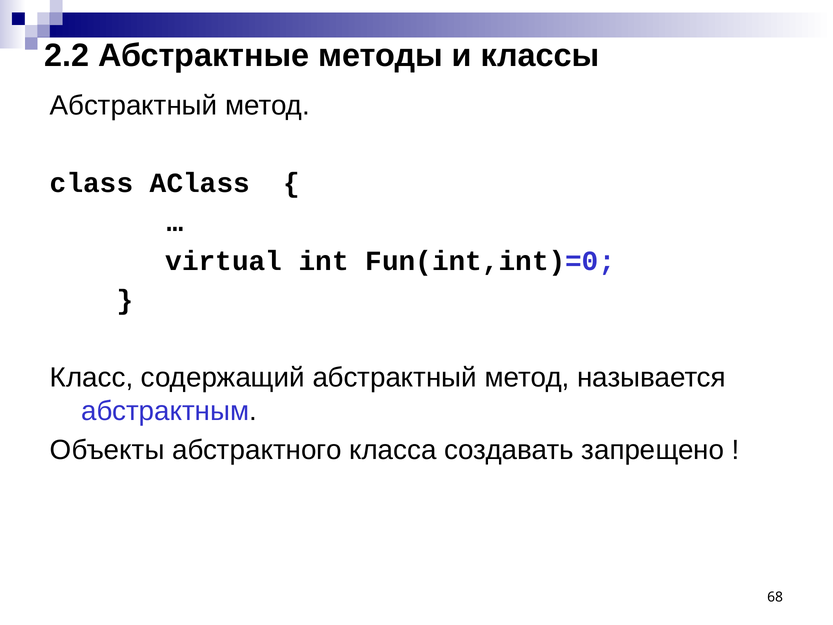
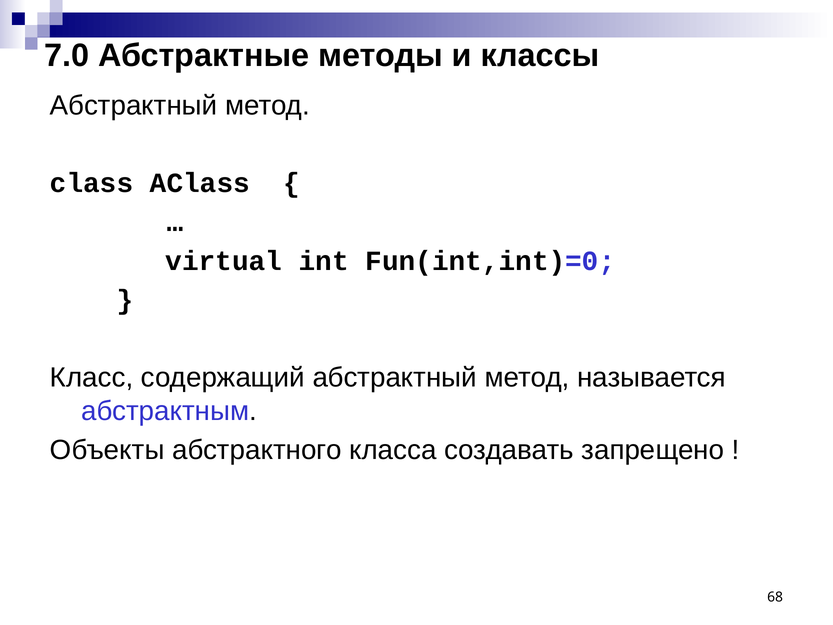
2.2: 2.2 -> 7.0 (67, 56)
